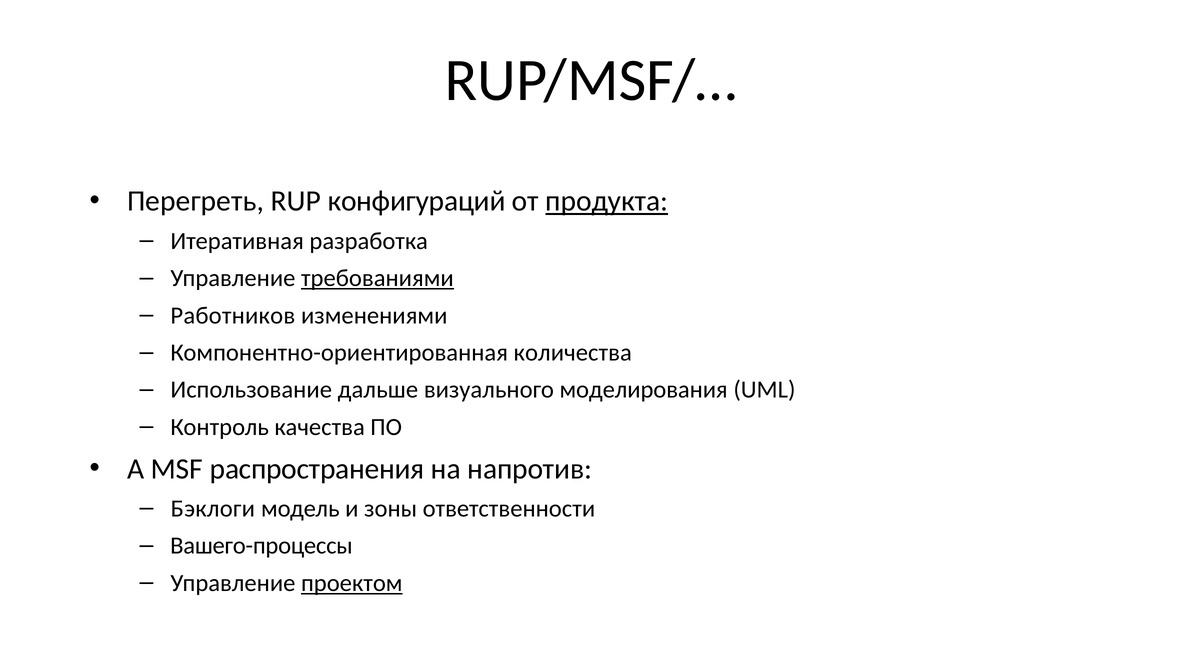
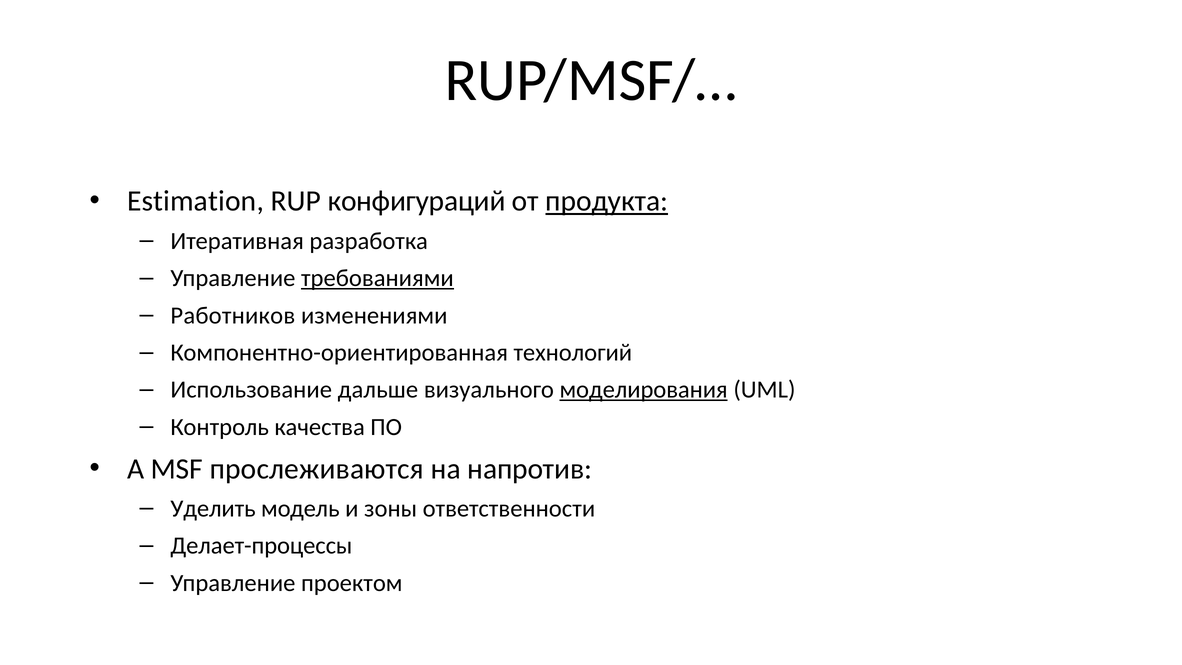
Перегреть: Перегреть -> Estimation (195, 201)
количества: количества -> технологий (573, 353)
моделирования underline: none -> present (644, 390)
распространения: распространения -> прослеживаются (317, 469)
Бэклоги: Бэклоги -> Уделить (213, 509)
Вашего-процессы: Вашего-процессы -> Делает-процессы (261, 546)
проектом underline: present -> none (352, 583)
